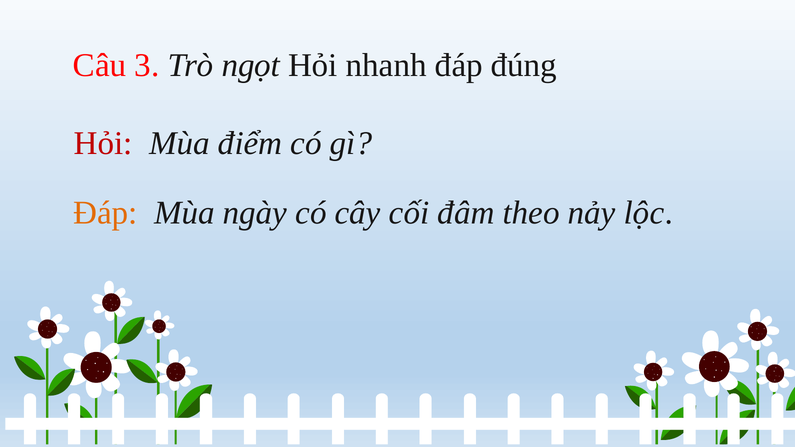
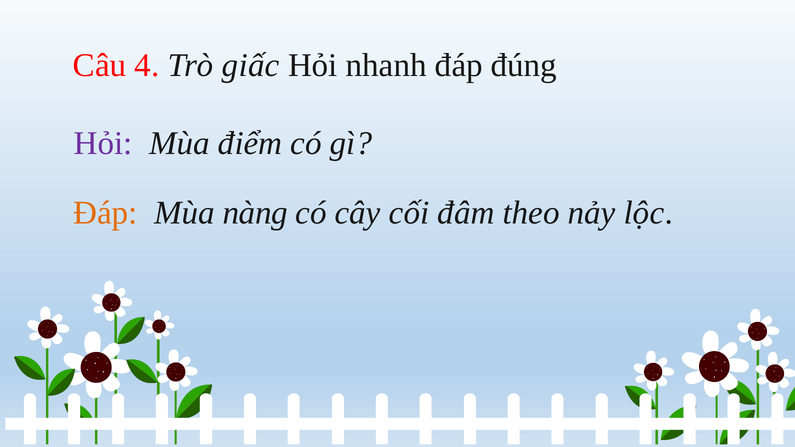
3: 3 -> 4 (147, 65)
ngọt: ngọt -> giấc (251, 65)
Hỏi colour: red -> purple (103, 143)
ngày: ngày -> nàng (255, 213)
